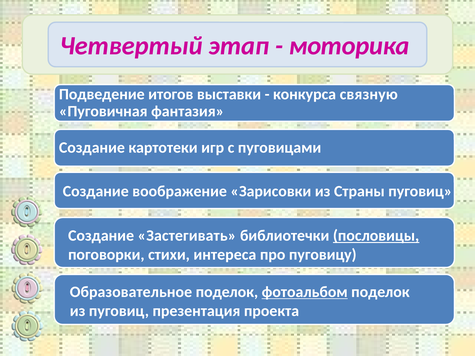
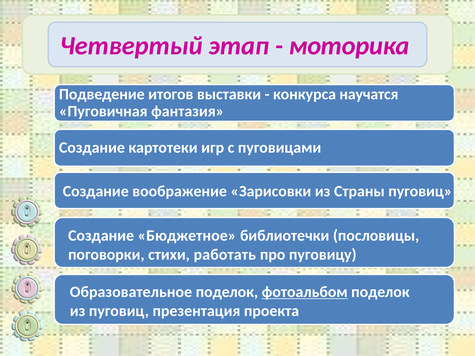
связную: связную -> научатся (369, 94)
Застегивать: Застегивать -> Бюджетное (187, 236)
пословицы underline: present -> none (376, 236)
интереса: интереса -> работать (225, 255)
